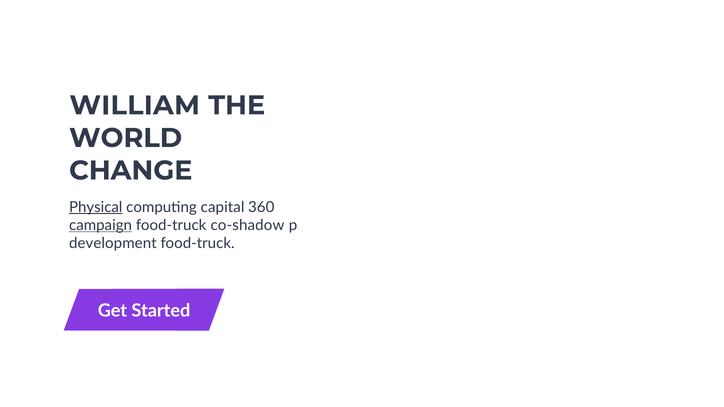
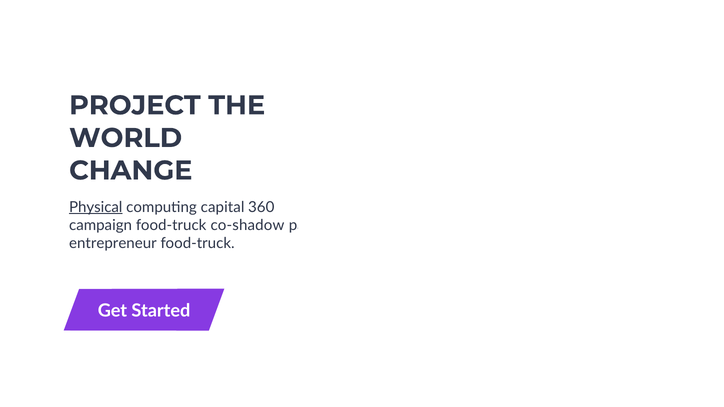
WILLIAM: WILLIAM -> PROJECT (135, 105)
campaign underline: present -> none (101, 225)
development: development -> entrepreneur (113, 243)
